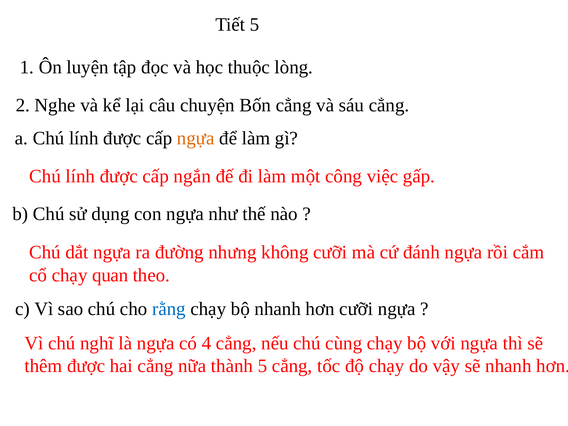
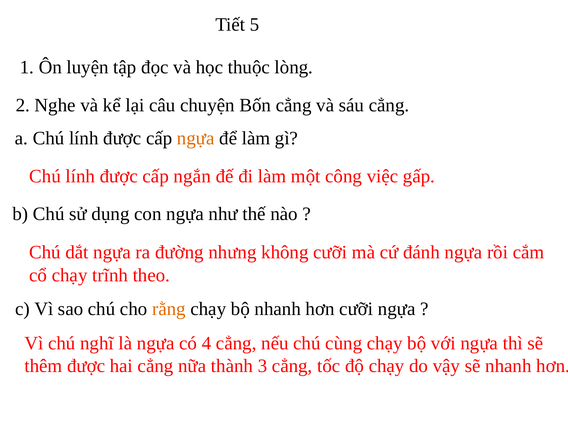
quan: quan -> trĩnh (110, 275)
rằng colour: blue -> orange (169, 309)
thành 5: 5 -> 3 (262, 366)
